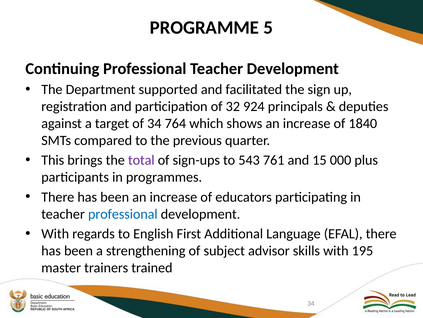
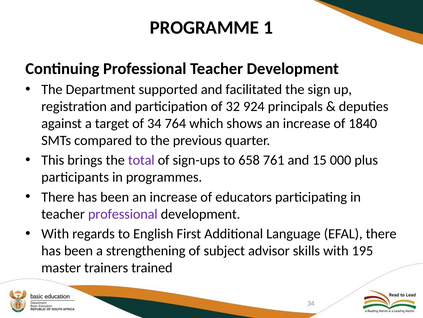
5: 5 -> 1 (268, 27)
543: 543 -> 658 (249, 160)
professional colour: blue -> purple (123, 214)
